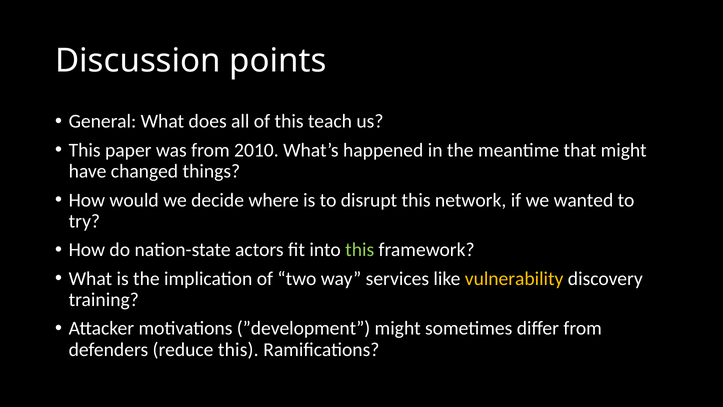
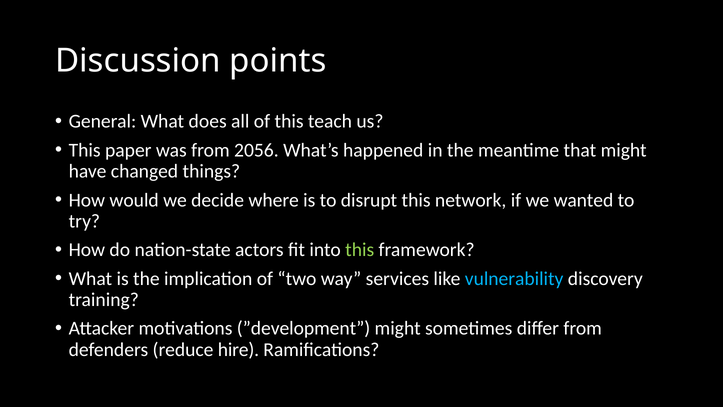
2010: 2010 -> 2056 (256, 150)
vulnerability colour: yellow -> light blue (514, 278)
reduce this: this -> hire (238, 349)
